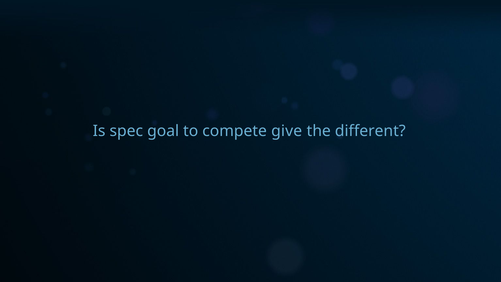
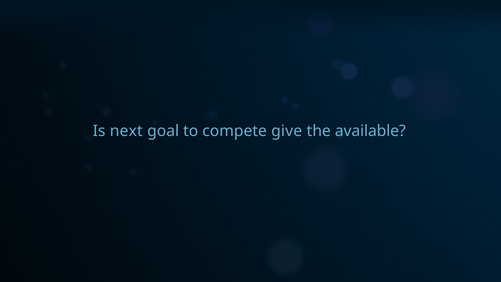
spec: spec -> next (126, 131)
different: different -> available (370, 131)
